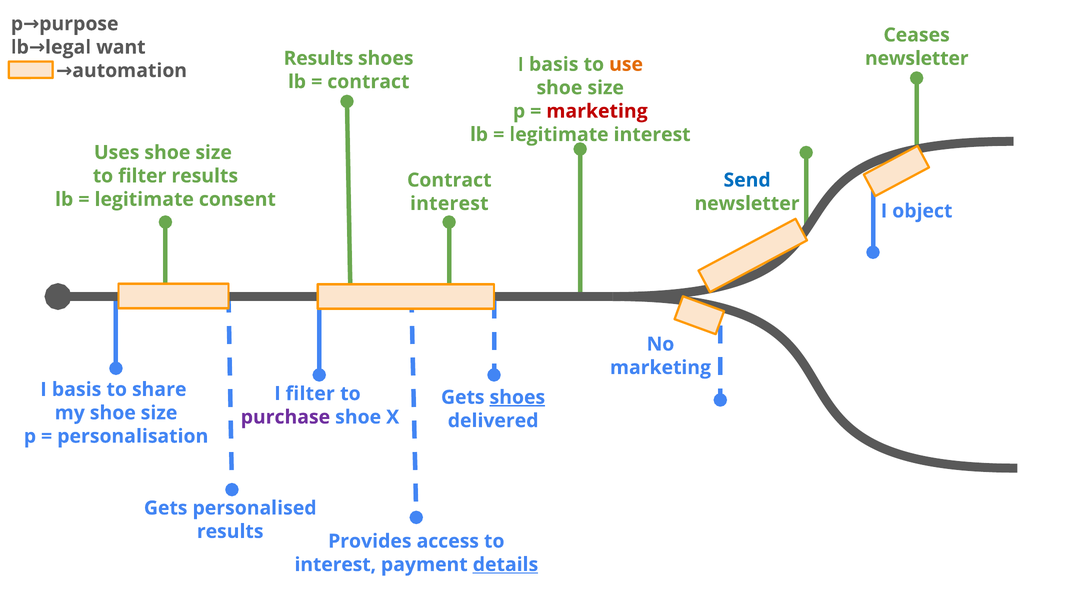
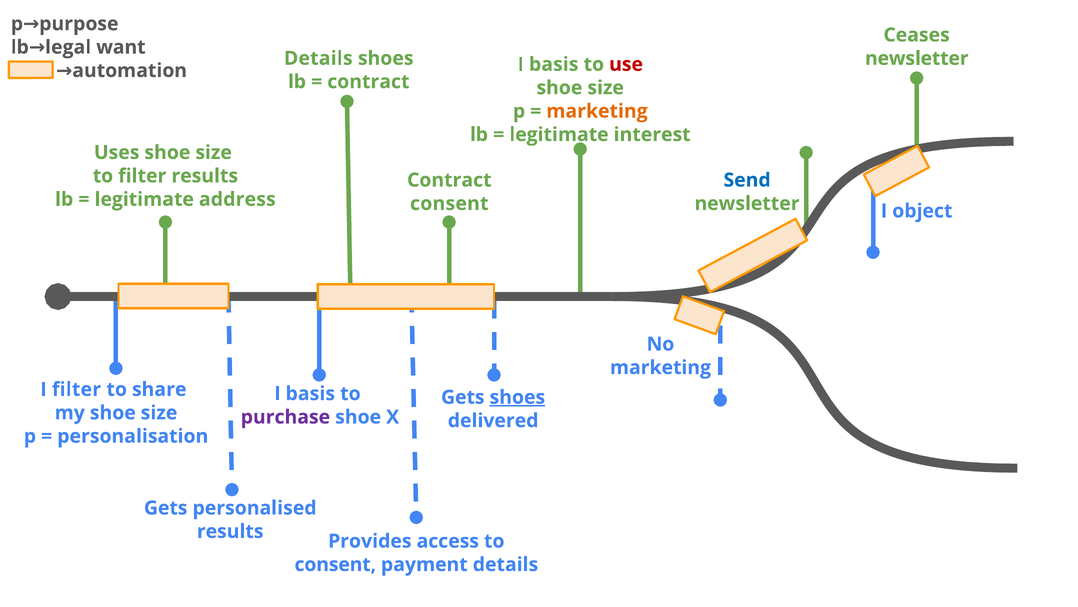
Results: Results -> Details (318, 58)
use colour: orange -> red (626, 64)
marketing colour: red -> orange (597, 111)
consent: consent -> address (237, 199)
interest: interest -> consent (449, 203)
basis: basis -> filter (77, 389)
filter: filter -> basis (310, 393)
interest: interest -> consent (335, 564)
details underline: present -> none (505, 564)
